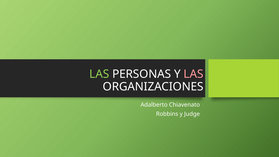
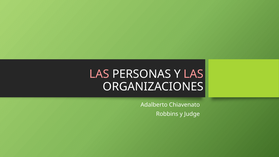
LAS colour: light green -> pink (99, 74)
